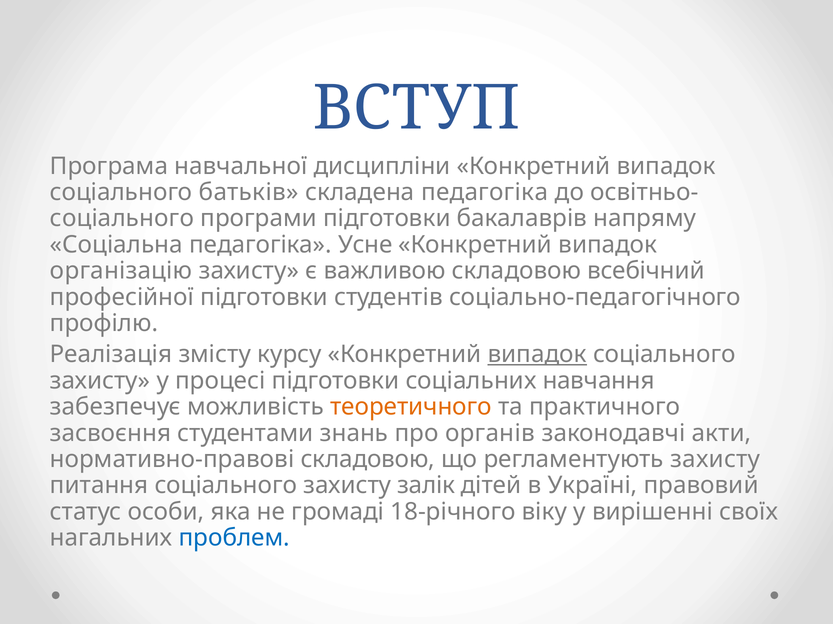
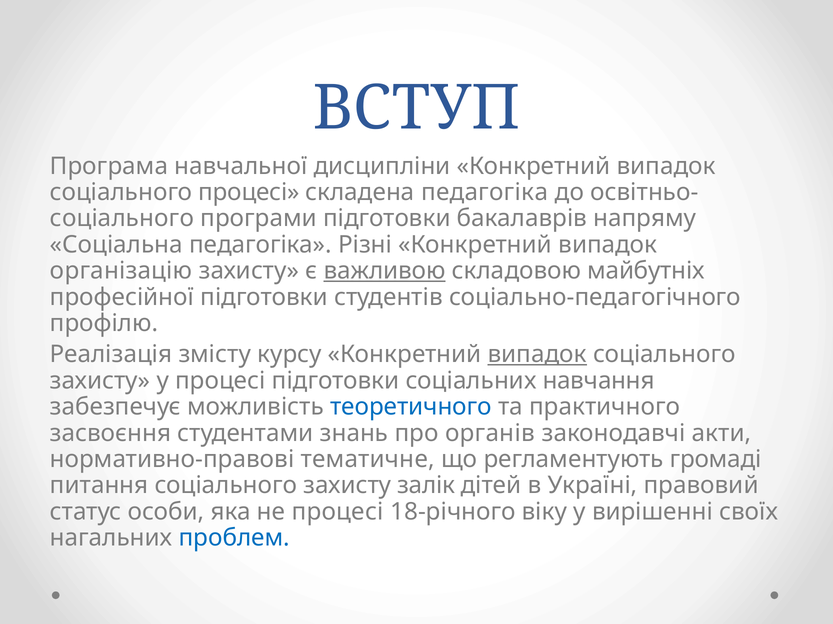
соціального батьків: батьків -> процесі (249, 192)
Усне: Усне -> Різні (365, 245)
важливою underline: none -> present (385, 271)
всебічний: всебічний -> майбутніх (646, 271)
теоретичного colour: orange -> blue (411, 407)
нормативно-правові складовою: складовою -> тематичне (368, 460)
регламентують захисту: захисту -> громаді (715, 460)
не громаді: громаді -> процесі (338, 512)
